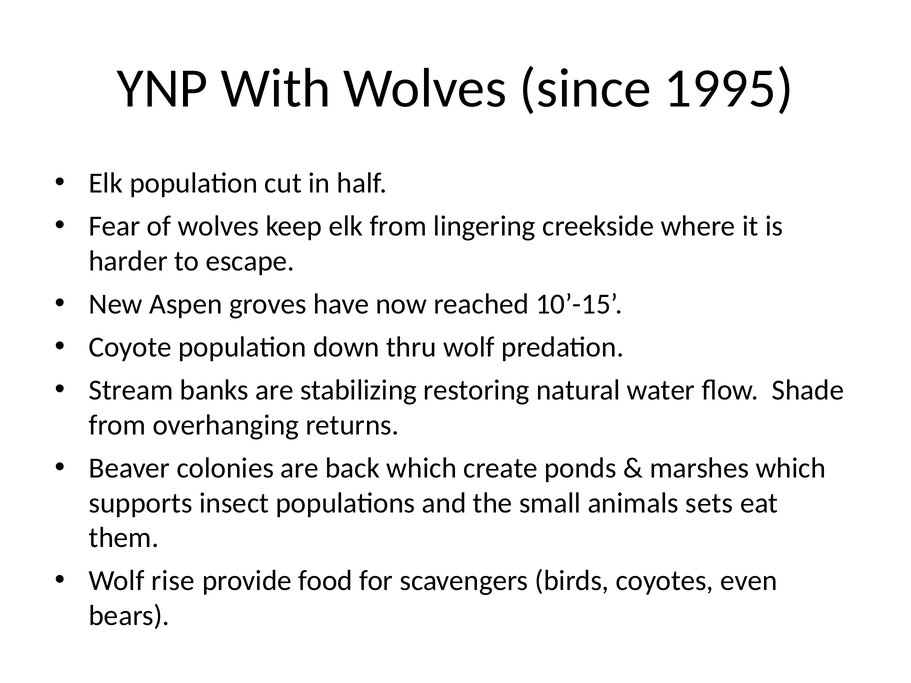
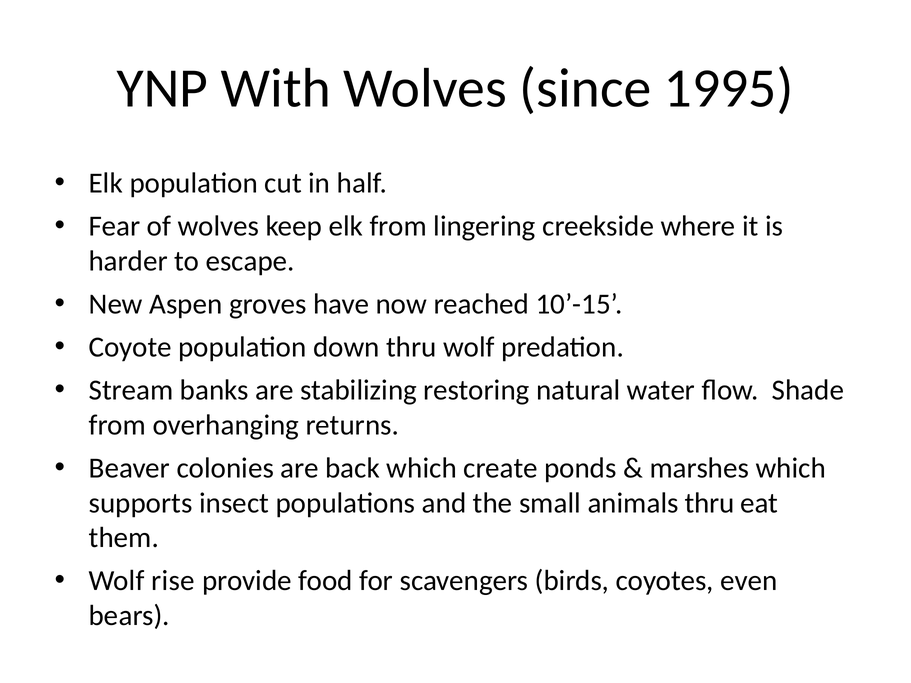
animals sets: sets -> thru (710, 503)
